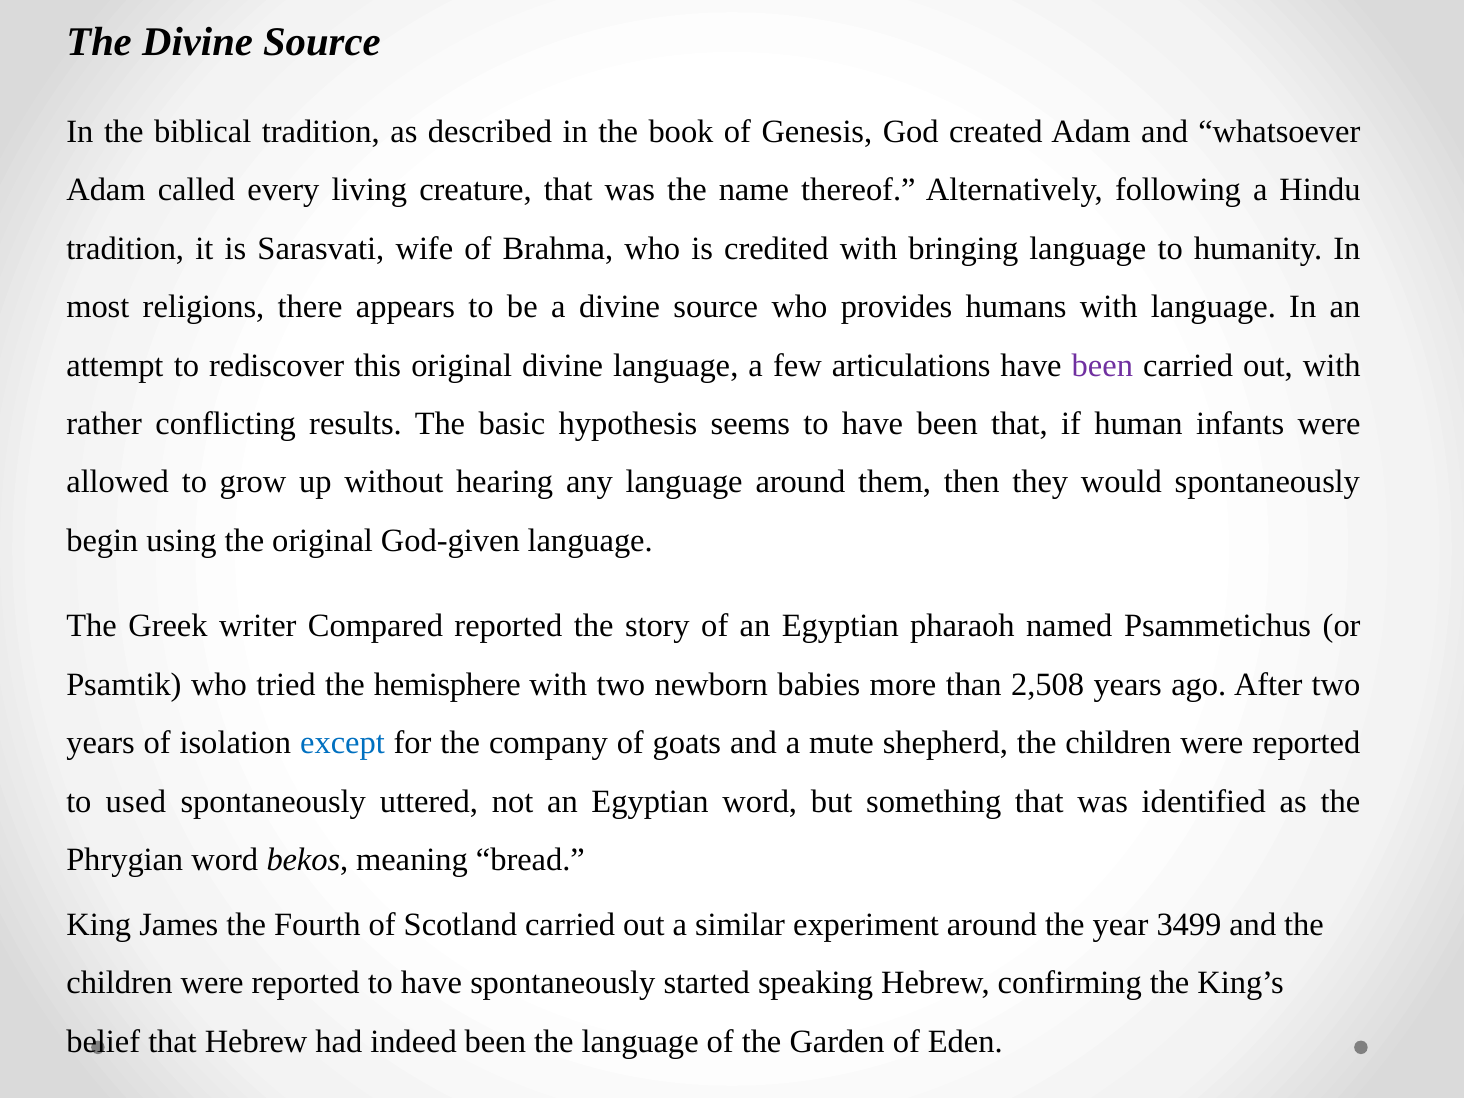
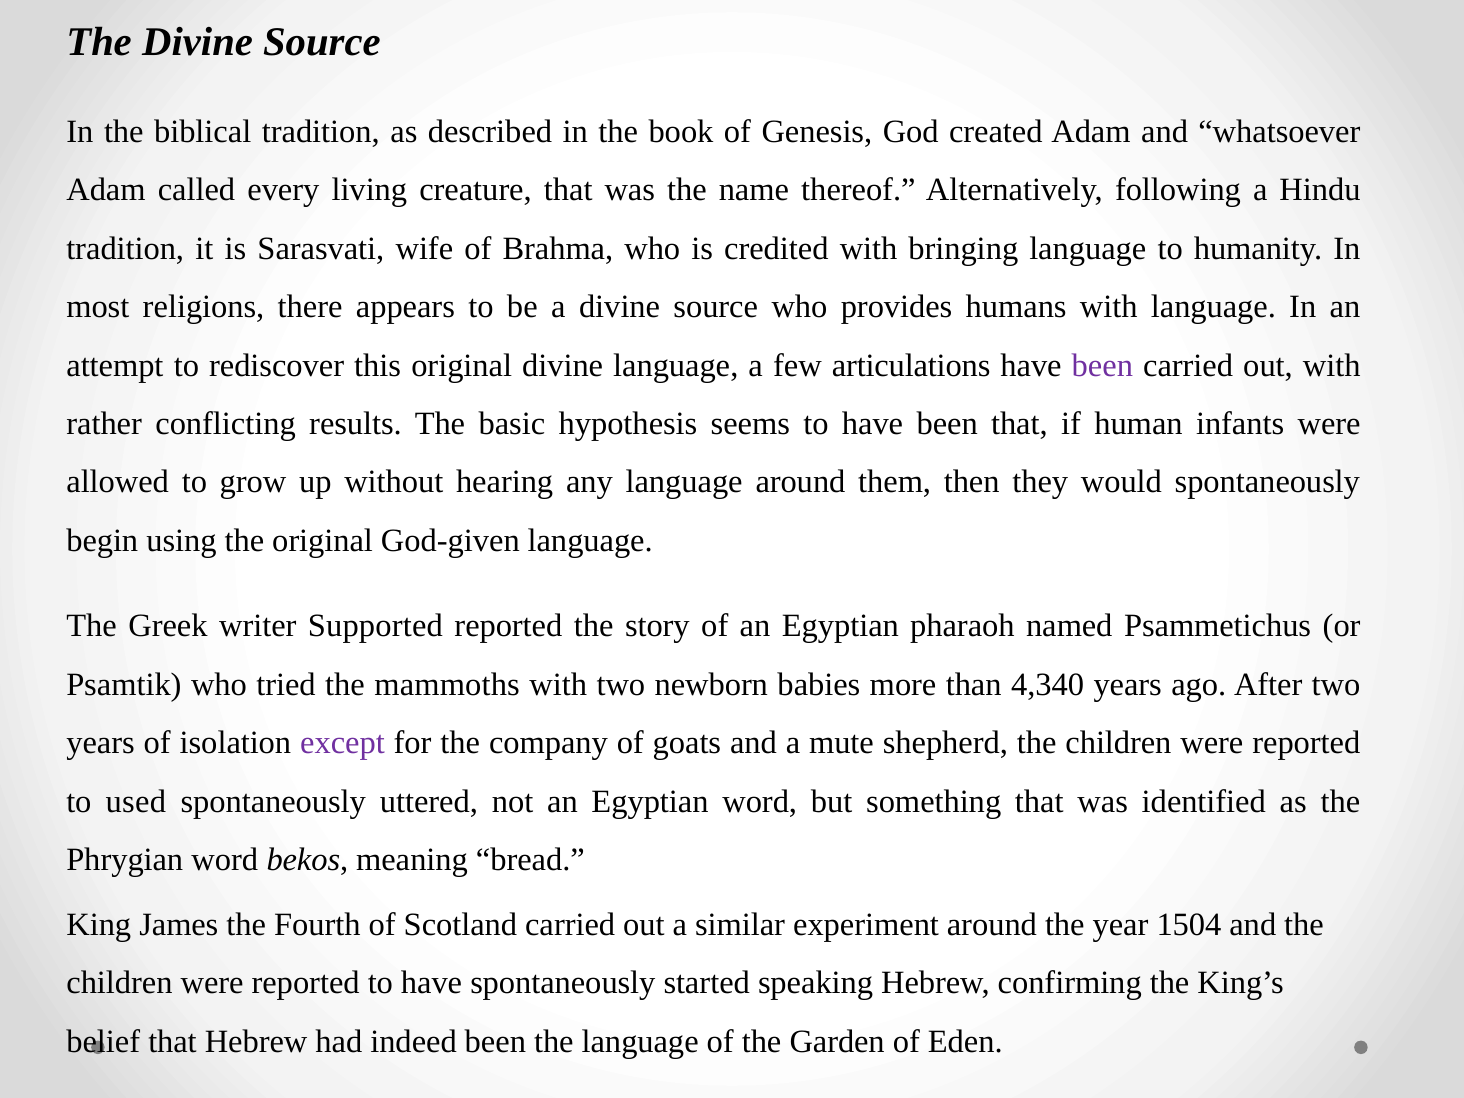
Compared: Compared -> Supported (375, 626)
hemisphere: hemisphere -> mammoths (447, 684)
2,508: 2,508 -> 4,340 (1048, 684)
except colour: blue -> purple (343, 743)
3499: 3499 -> 1504 (1189, 925)
